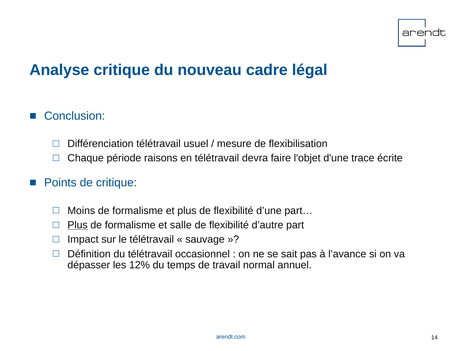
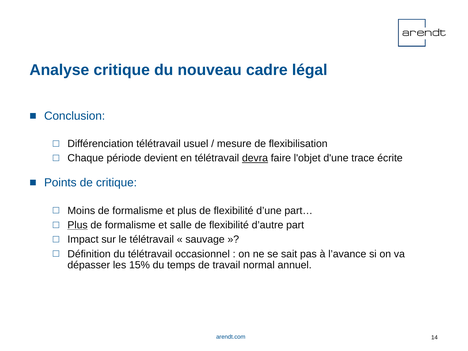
raisons: raisons -> devient (161, 158)
devra underline: none -> present (255, 158)
12%: 12% -> 15% (139, 265)
